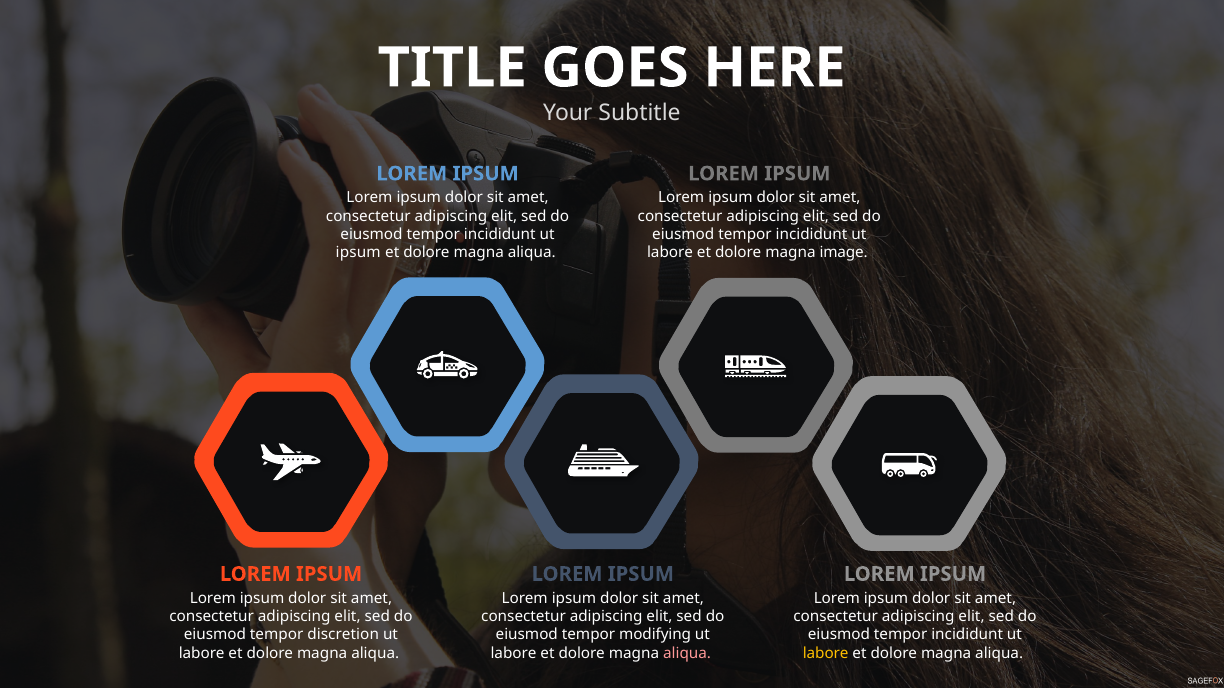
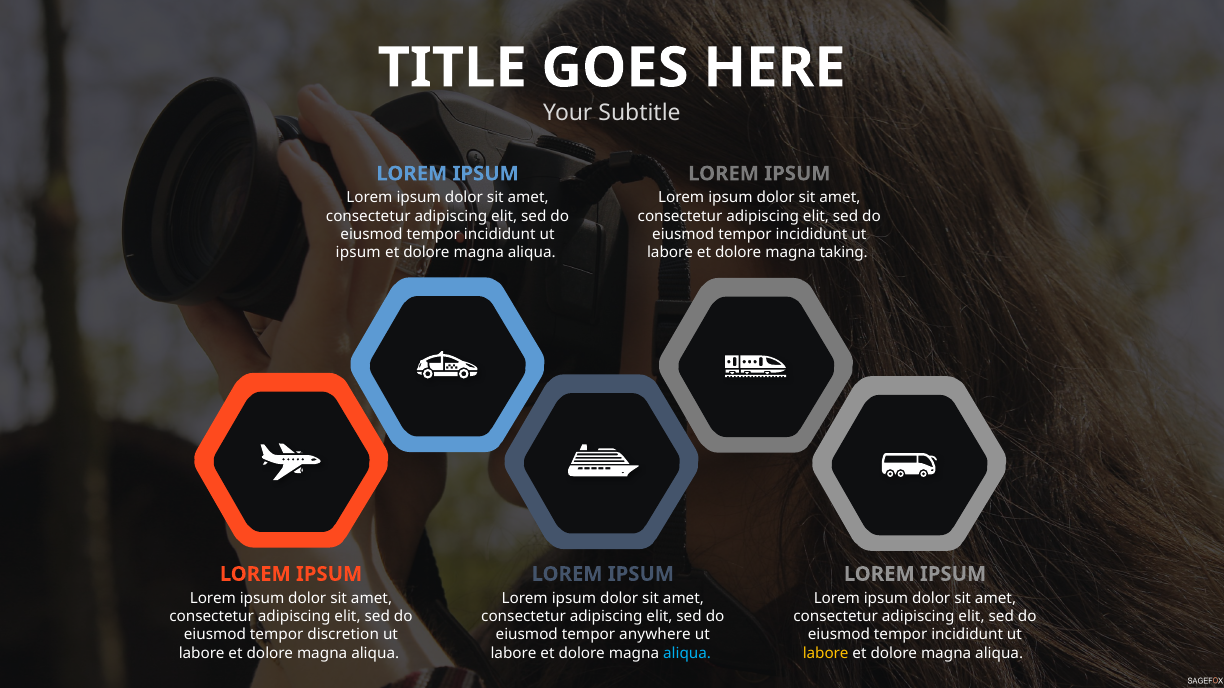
image: image -> taking (844, 253)
modifying: modifying -> anywhere (655, 635)
aliqua colour: pink -> light blue (687, 654)
